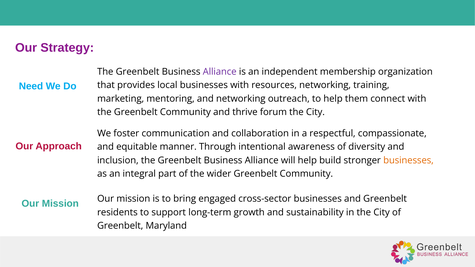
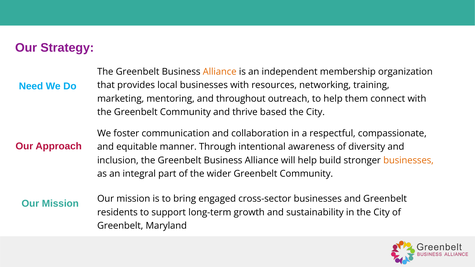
Alliance colour: purple -> orange (220, 72)
and networking: networking -> throughout (241, 99)
forum: forum -> based (273, 112)
